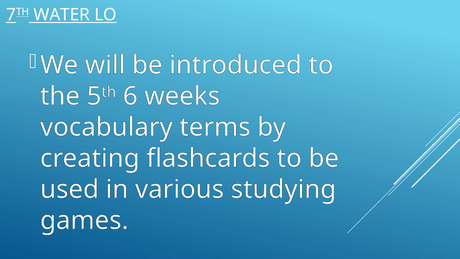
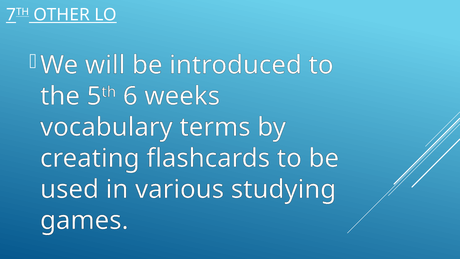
WATER: WATER -> OTHER (62, 15)
